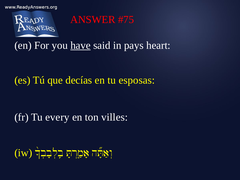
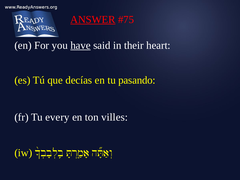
ANSWER underline: none -> present (93, 20)
pays: pays -> their (134, 45)
esposas: esposas -> pasando (137, 80)
